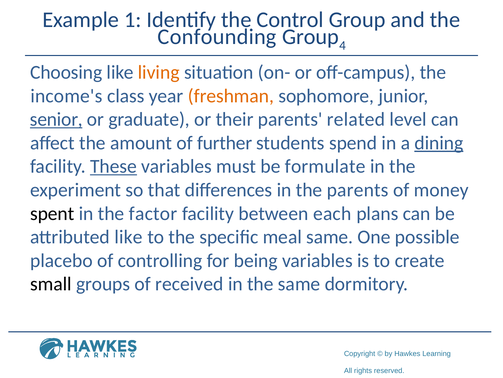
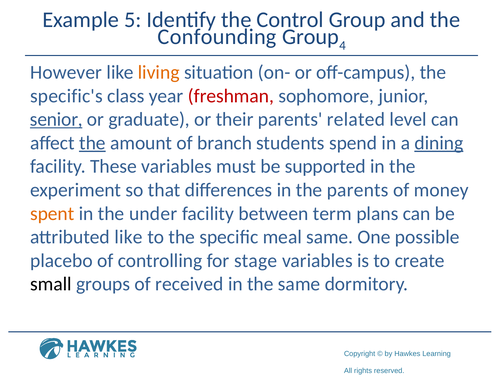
1: 1 -> 5 (133, 20)
Choosing: Choosing -> However (66, 72)
income's: income's -> specific's (66, 96)
freshman colour: orange -> red (231, 96)
the underline: none -> present (92, 143)
further: further -> branch (225, 143)
These underline: present -> none (113, 166)
formulate: formulate -> supported (325, 166)
spent colour: black -> orange (52, 213)
factor: factor -> under (153, 213)
each: each -> term (332, 213)
being: being -> stage (256, 260)
